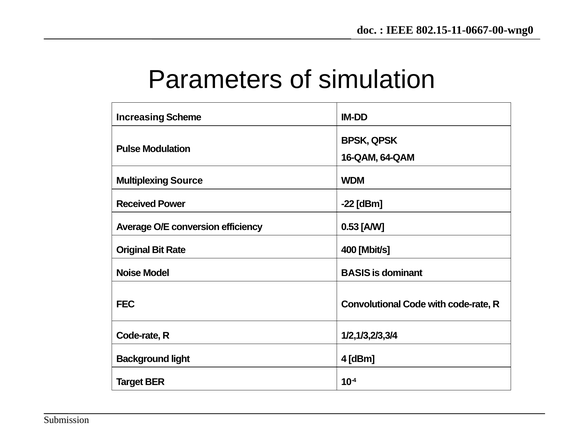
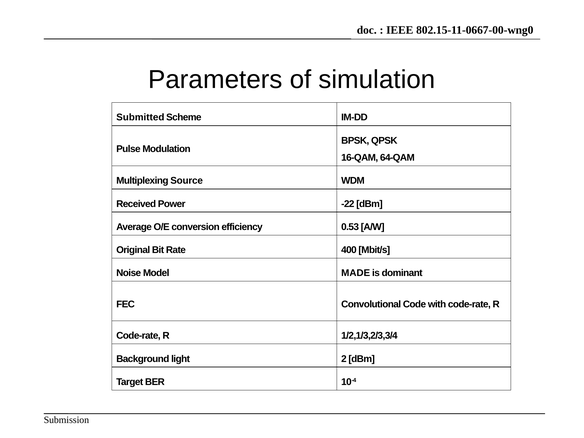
Increasing: Increasing -> Submitted (140, 117)
BASIS: BASIS -> MADE (356, 273)
4: 4 -> 2 (344, 359)
